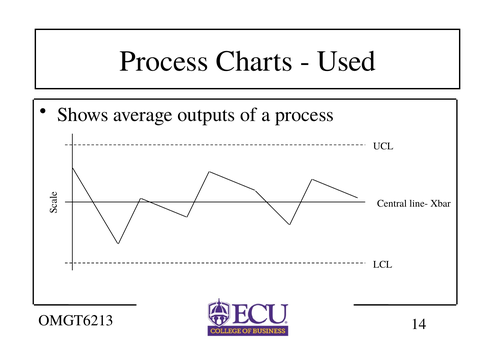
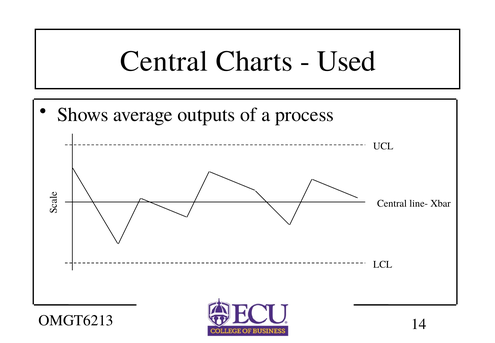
Process: Process -> Central (164, 61)
